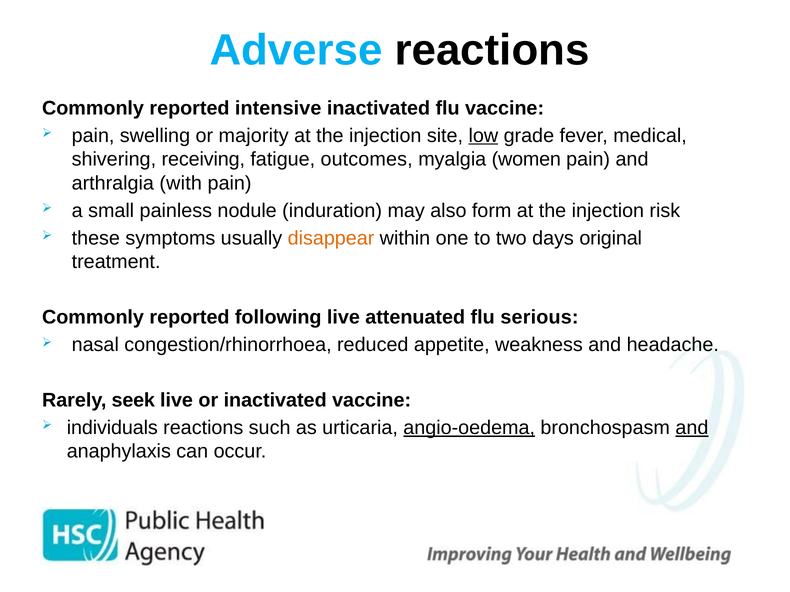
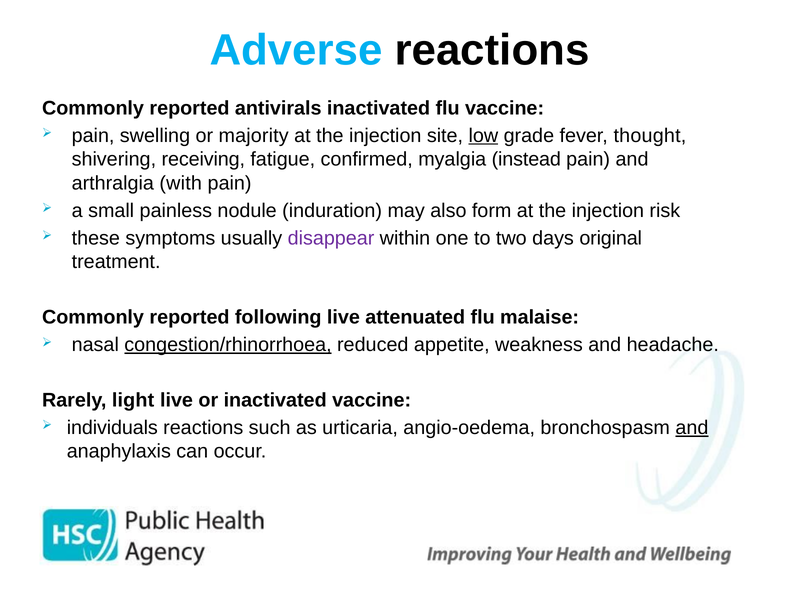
intensive: intensive -> antivirals (278, 108)
medical: medical -> thought (650, 136)
outcomes: outcomes -> confirmed (367, 159)
women: women -> instead (526, 159)
disappear colour: orange -> purple (331, 238)
serious: serious -> malaise (540, 317)
congestion/rhinorrhoea underline: none -> present (228, 345)
seek: seek -> light (133, 400)
angio-oedema underline: present -> none (469, 428)
